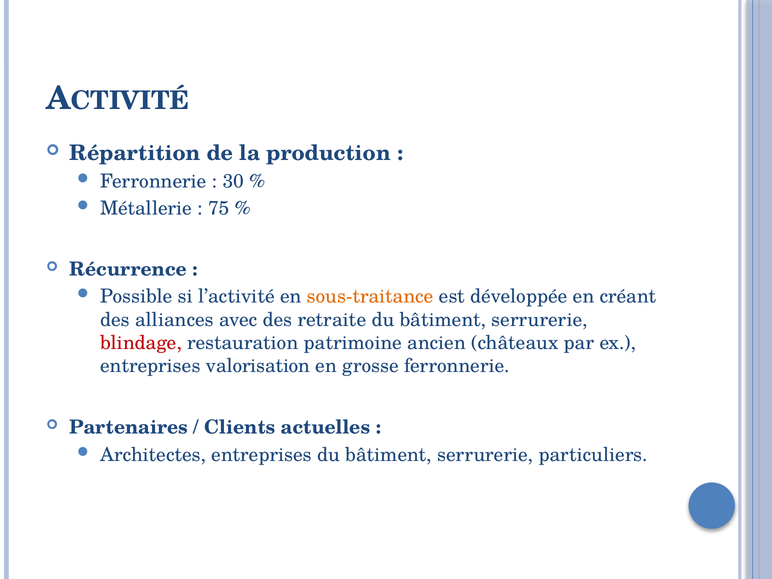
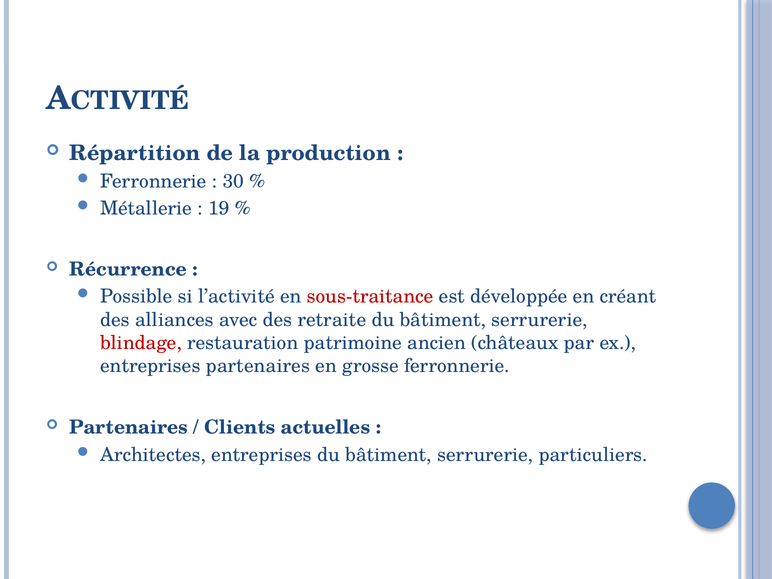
75: 75 -> 19 (219, 208)
sous-traitance colour: orange -> red (370, 297)
entreprises valorisation: valorisation -> partenaires (258, 366)
